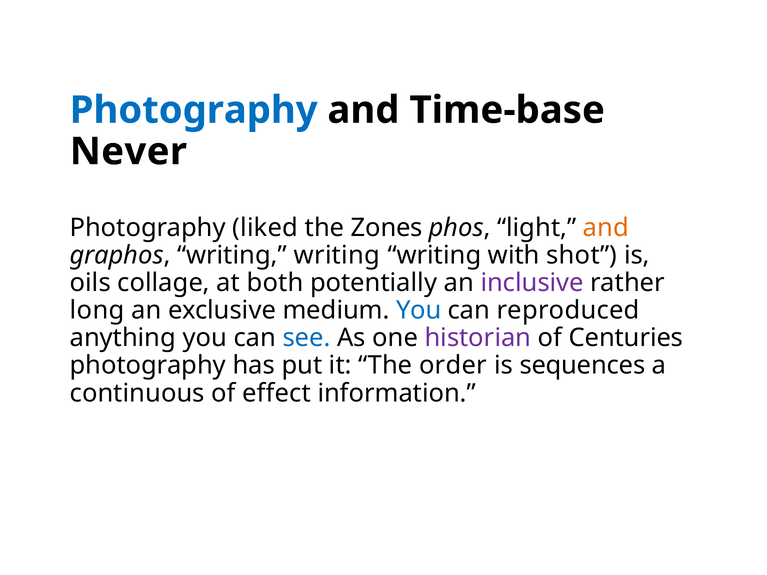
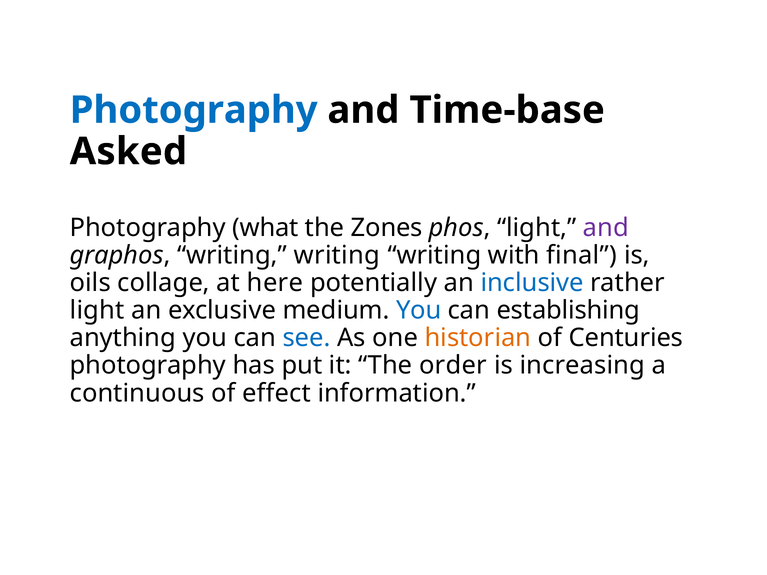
Never: Never -> Asked (128, 152)
liked: liked -> what (265, 228)
and colour: orange -> purple (606, 228)
shot: shot -> final (582, 255)
both: both -> here (275, 283)
inclusive colour: purple -> blue (532, 283)
long: long -> light (97, 310)
reproduced: reproduced -> establishing (568, 310)
historian colour: purple -> orange (478, 338)
sequences: sequences -> increasing (582, 366)
